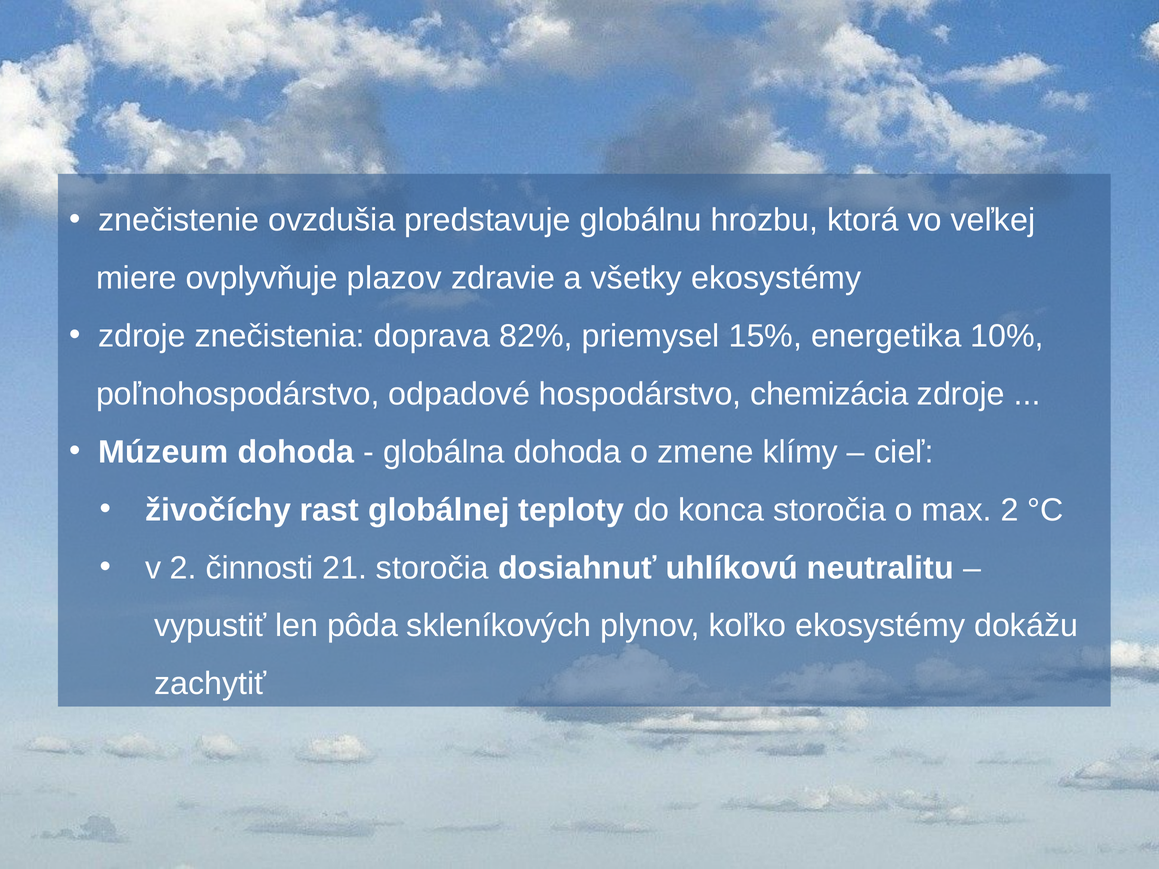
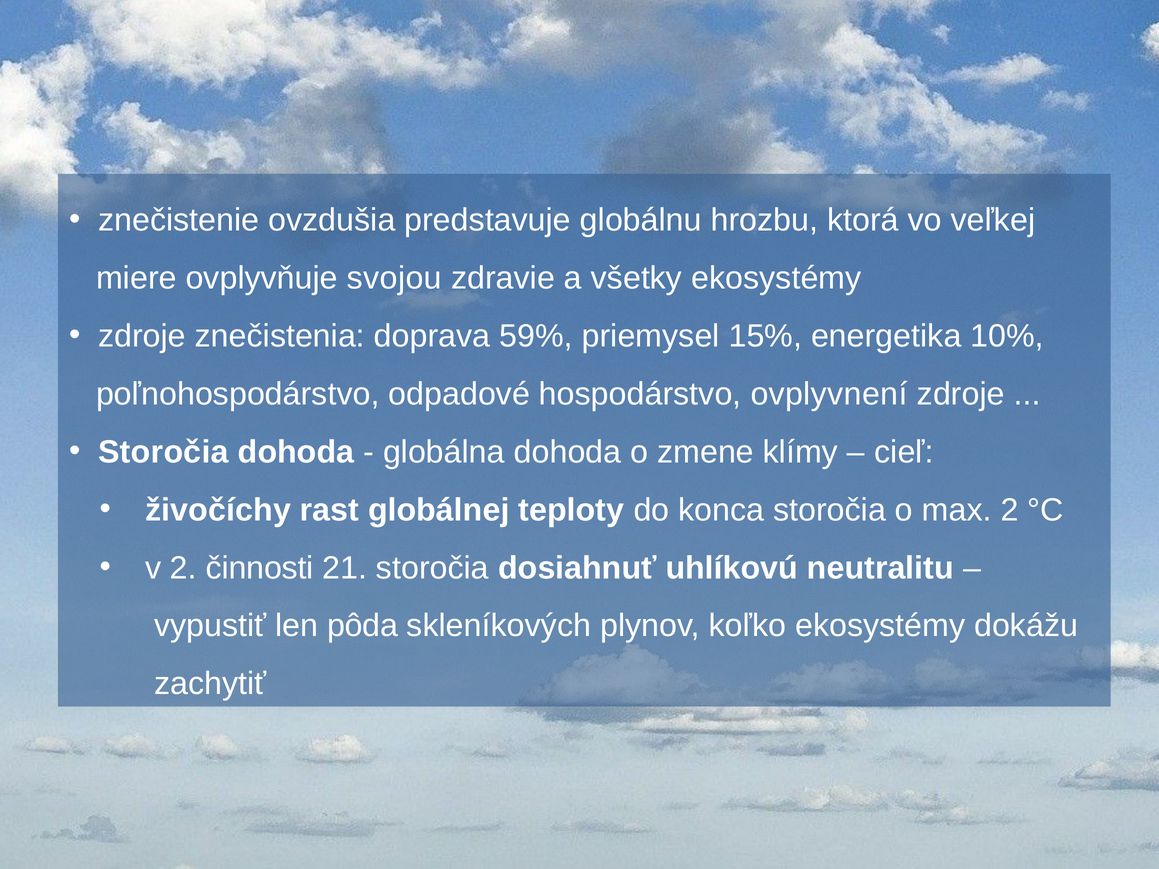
plazov: plazov -> svojou (394, 278)
82%: 82% -> 59% (536, 336)
chemizácia: chemizácia -> ovplyvnení (829, 394)
Múzeum: Múzeum -> Storočia (163, 452)
